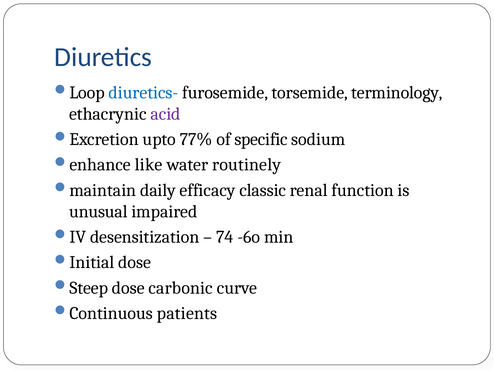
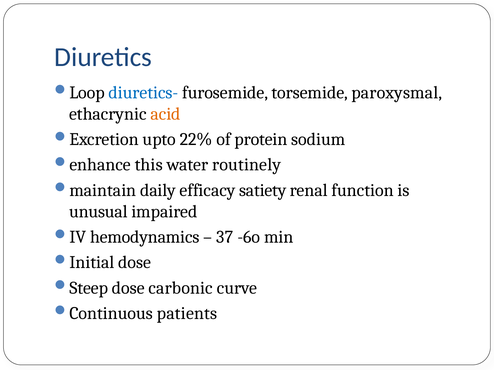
terminology: terminology -> paroxysmal (397, 93)
acid colour: purple -> orange (166, 114)
77%: 77% -> 22% (196, 140)
specific: specific -> protein (261, 140)
like: like -> this (149, 165)
classic: classic -> satiety (263, 190)
desensitization: desensitization -> hemodynamics (145, 237)
74: 74 -> 37 (225, 237)
